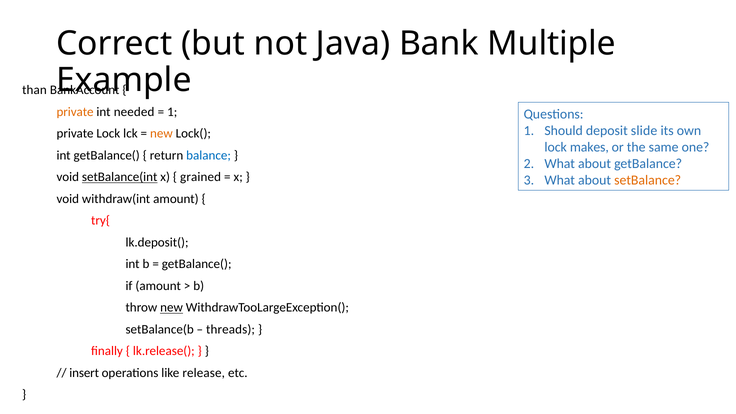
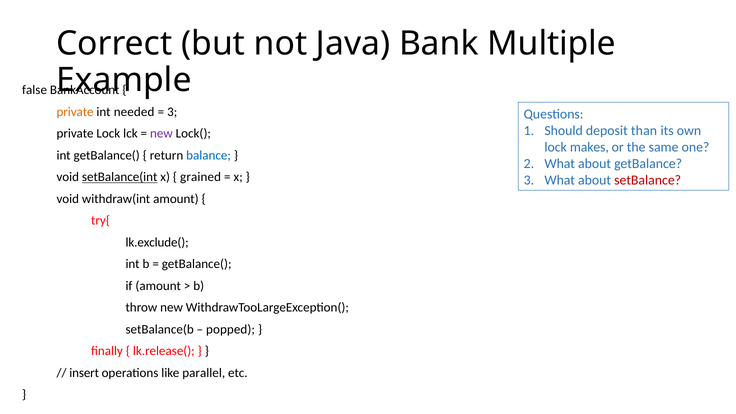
than: than -> false (35, 90)
1: 1 -> 3 (172, 112)
slide: slide -> than (644, 131)
new colour: orange -> purple (161, 134)
setBalance colour: orange -> red (648, 180)
lk.deposit(: lk.deposit( -> lk.exclude( (157, 242)
new underline: present -> none (172, 308)
threads: threads -> popped (231, 329)
release: release -> parallel (204, 373)
